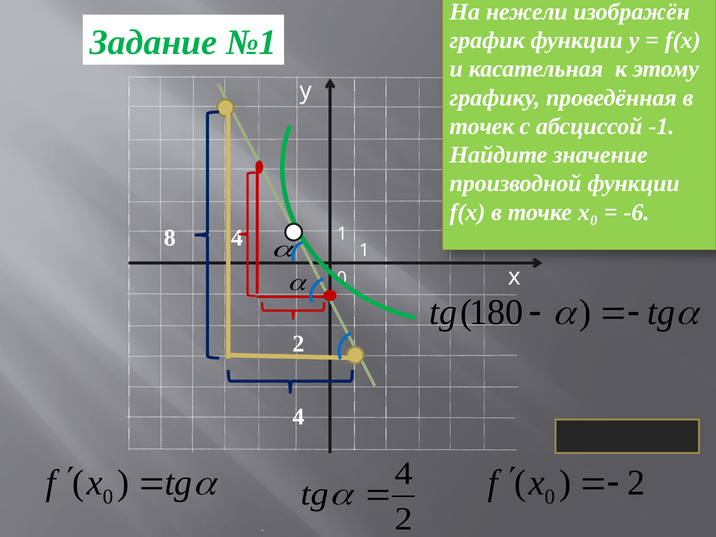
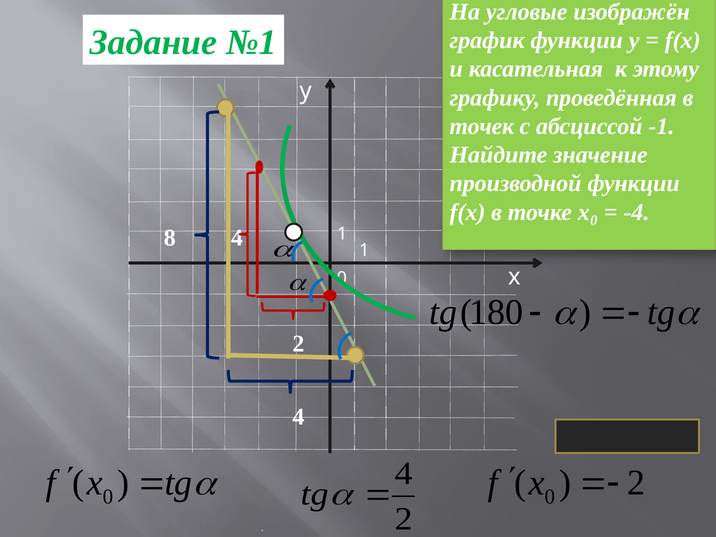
нежели: нежели -> угловые (527, 12)
-6: -6 -> -4 (636, 212)
